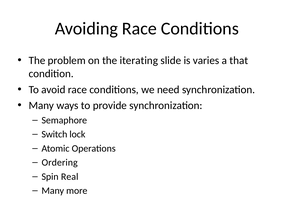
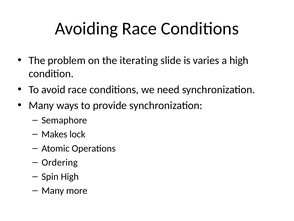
a that: that -> high (239, 60)
Switch: Switch -> Makes (54, 134)
Spin Real: Real -> High (70, 176)
